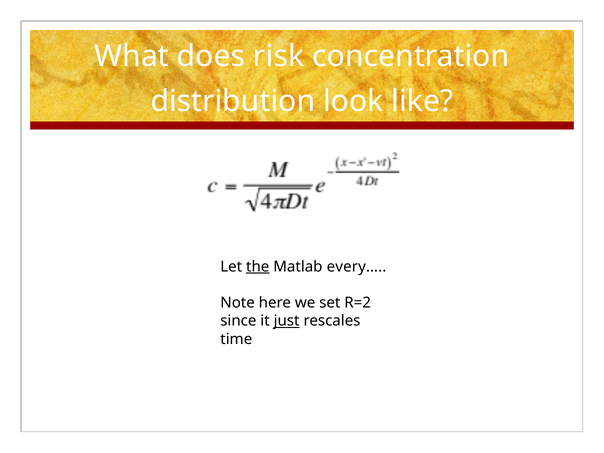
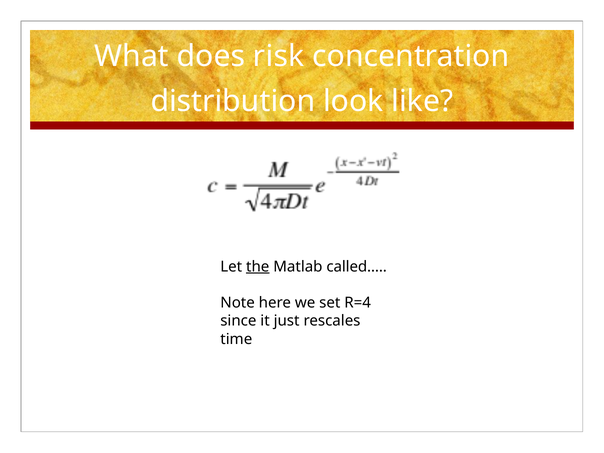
every…: every… -> called… (357, 267)
R=2: R=2 -> R=4 (358, 303)
just underline: present -> none (287, 321)
